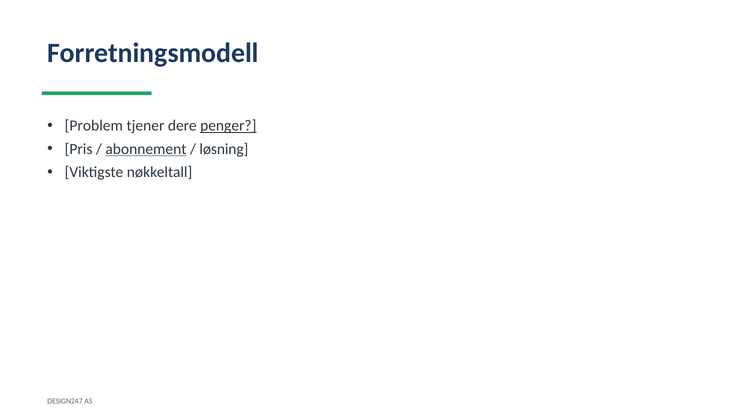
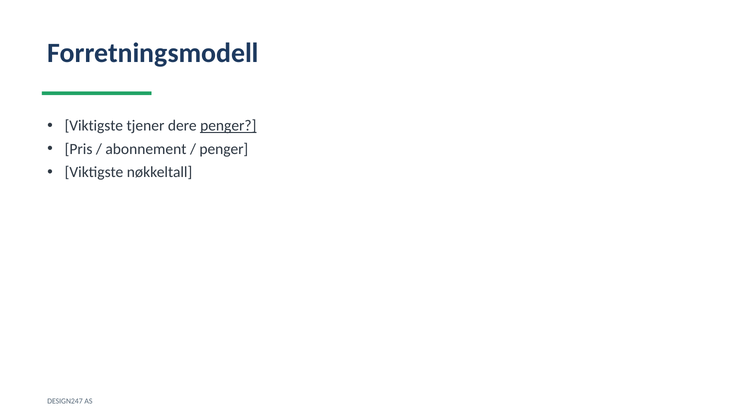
Problem: Problem -> Viktigste (94, 126)
abonnement underline: present -> none (146, 149)
løsning: løsning -> penger (224, 149)
